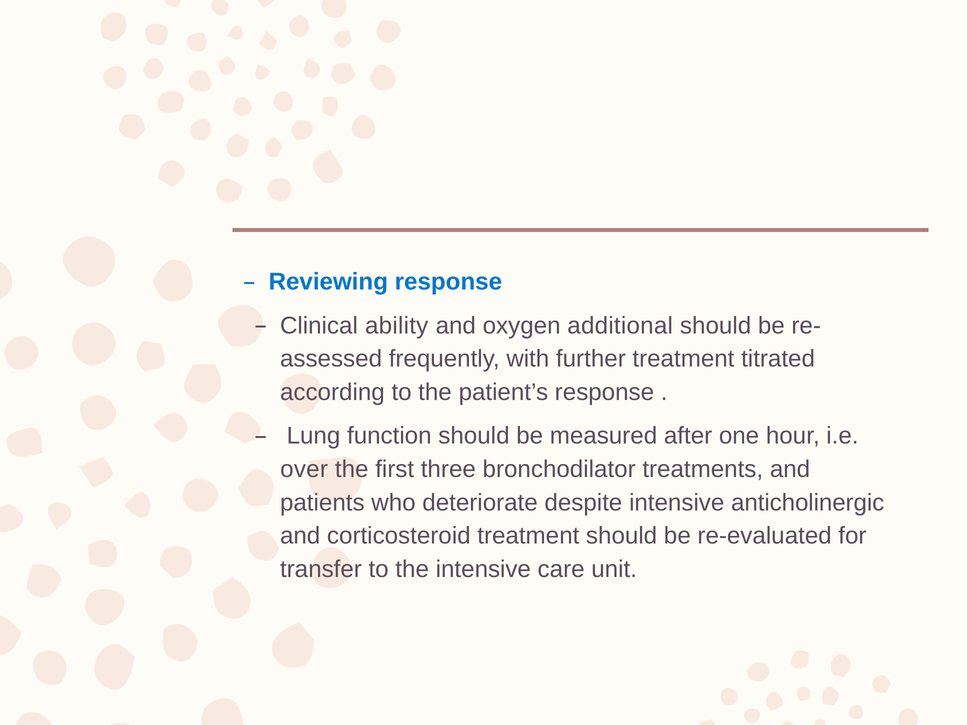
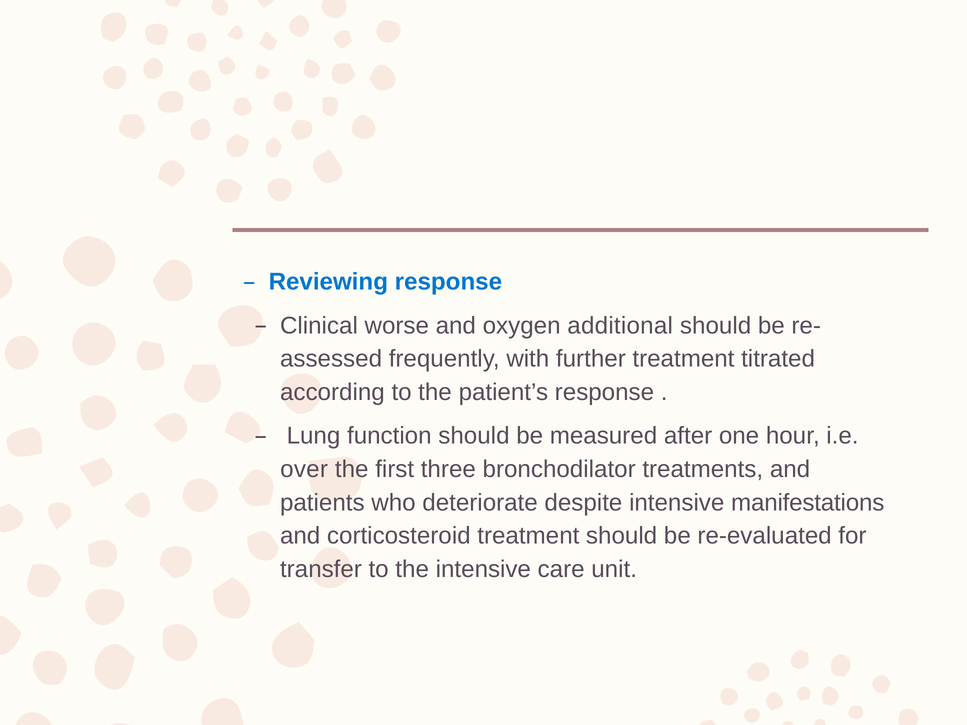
ability: ability -> worse (397, 326)
anticholinergic: anticholinergic -> manifestations (808, 503)
